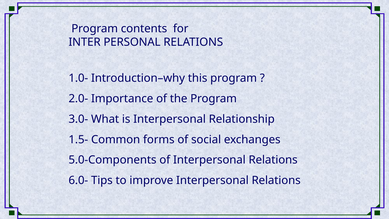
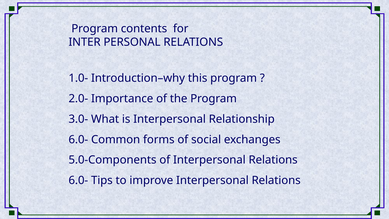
1.5-: 1.5- -> 6.0- (78, 139)
